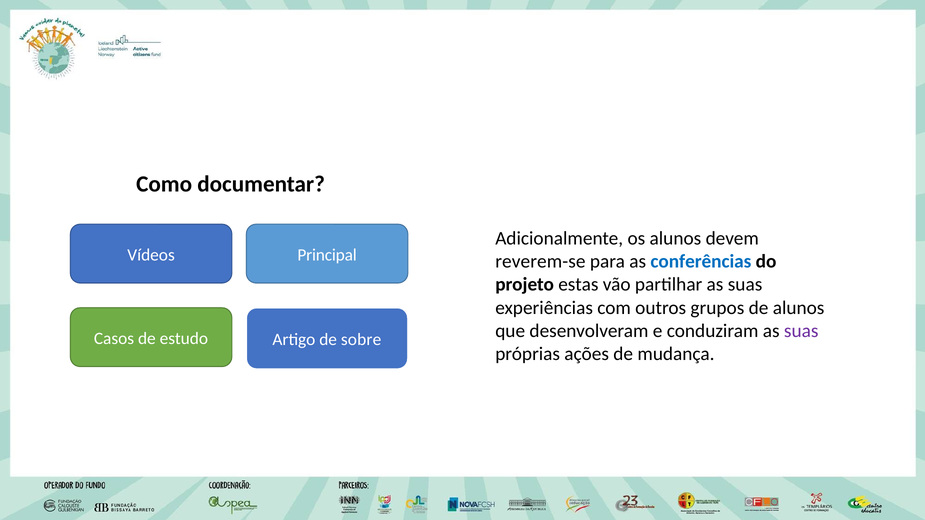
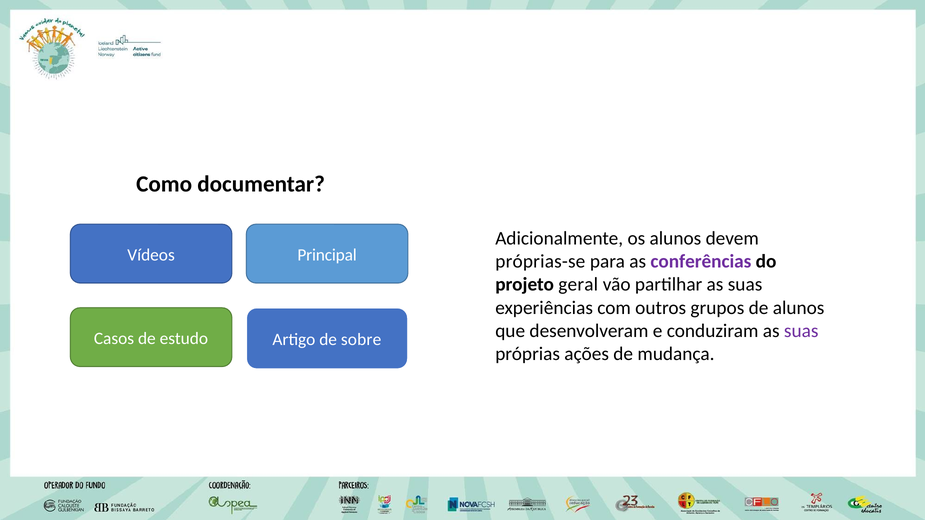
reverem-se: reverem-se -> próprias-se (540, 262)
conferências colour: blue -> purple (701, 262)
estas: estas -> geral (578, 285)
